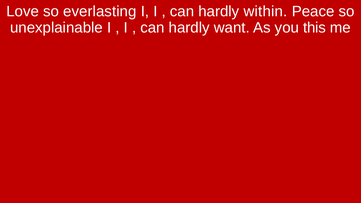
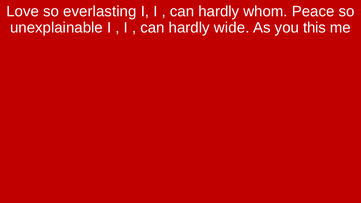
within: within -> whom (266, 11)
want: want -> wide (232, 28)
